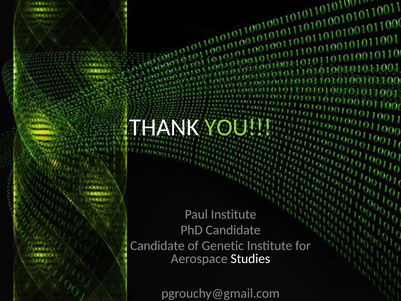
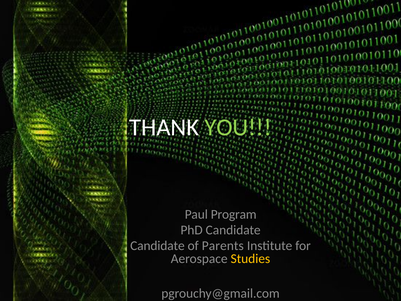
Paul Institute: Institute -> Program (234, 214)
Genetic: Genetic -> Parents (223, 246)
Studies colour: white -> yellow (250, 258)
